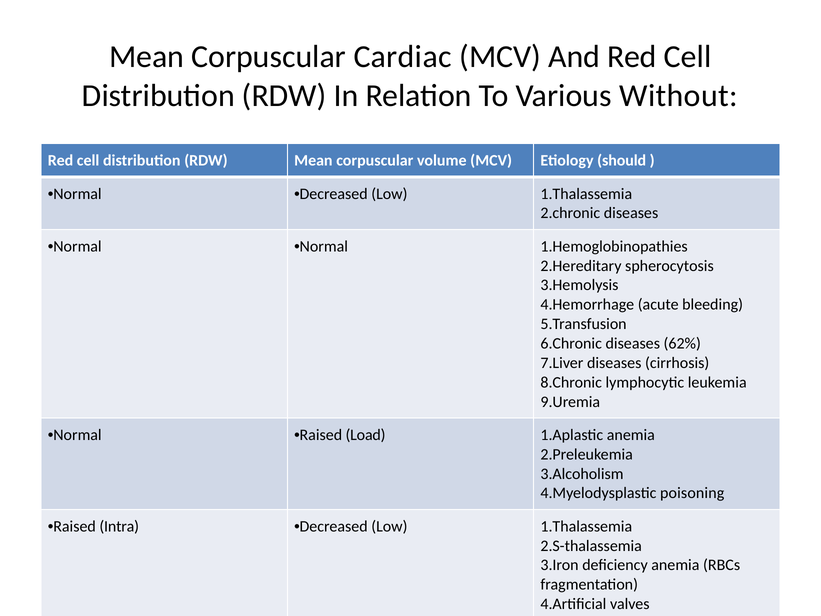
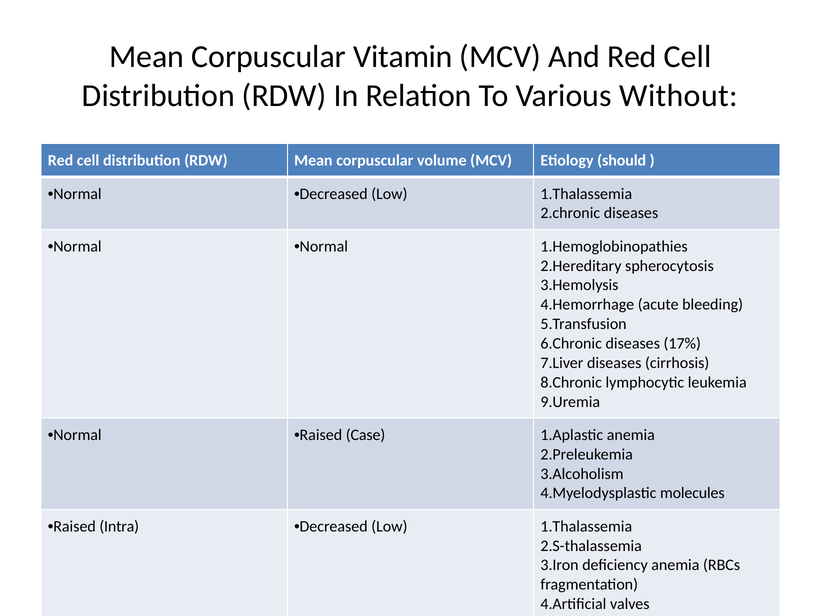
Cardiac: Cardiac -> Vitamin (403, 57)
62%: 62% -> 17% (682, 343)
Load: Load -> Case (366, 435)
poisoning: poisoning -> molecules (692, 493)
